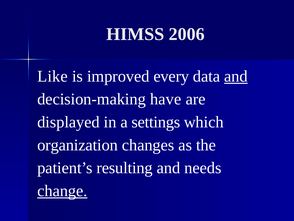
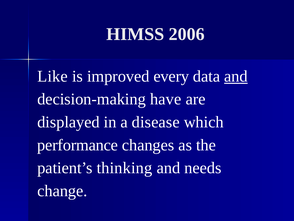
settings: settings -> disease (156, 122)
organization: organization -> performance (78, 145)
resulting: resulting -> thinking (124, 168)
change underline: present -> none (62, 190)
